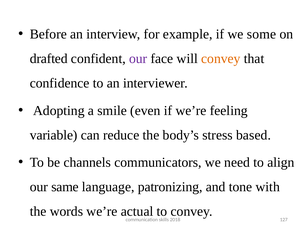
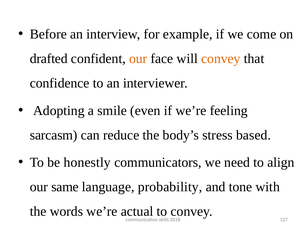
some: some -> come (262, 34)
our colour: purple -> orange (138, 59)
variable: variable -> sarcasm (54, 135)
channels: channels -> honestly (87, 162)
patronizing: patronizing -> probability (170, 186)
